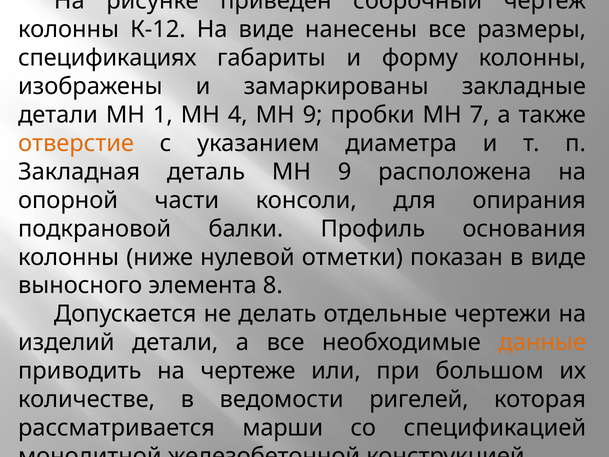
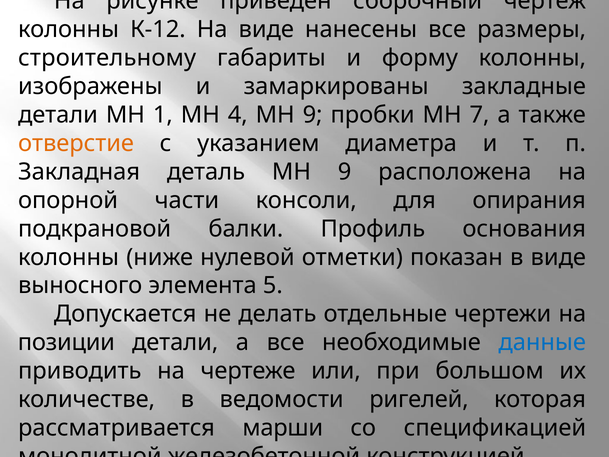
спецификациях: спецификациях -> строительному (107, 58)
8: 8 -> 5 (273, 285)
изделий: изделий -> позиции (66, 342)
данные colour: orange -> blue (542, 342)
